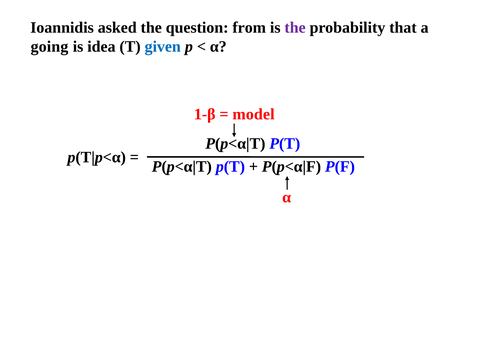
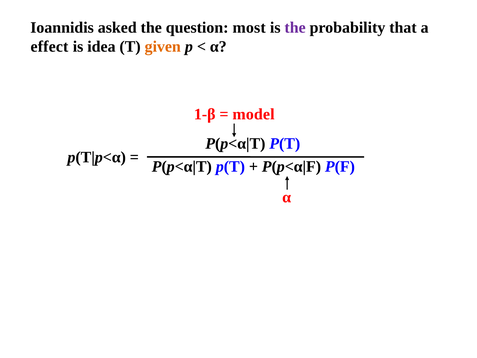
from: from -> most (249, 28)
going: going -> effect (49, 47)
given colour: blue -> orange (163, 47)
